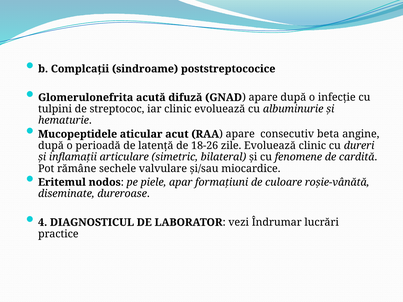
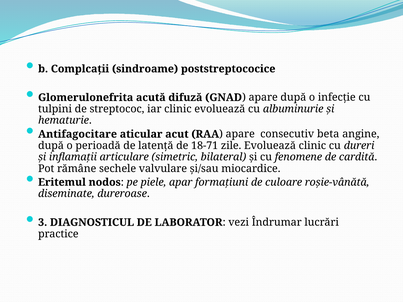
Mucopeptidele: Mucopeptidele -> Antifagocitare (78, 134)
18-26: 18-26 -> 18-71 (205, 146)
4: 4 -> 3 (43, 223)
